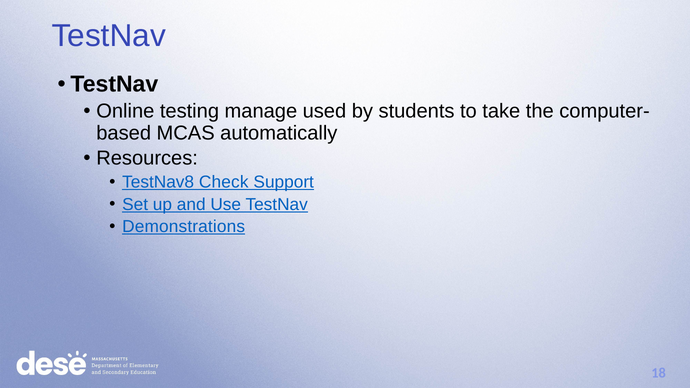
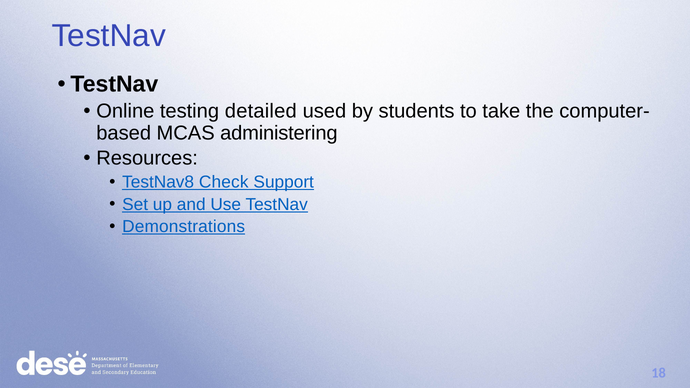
manage: manage -> detailed (261, 111)
automatically: automatically -> administering (279, 133)
